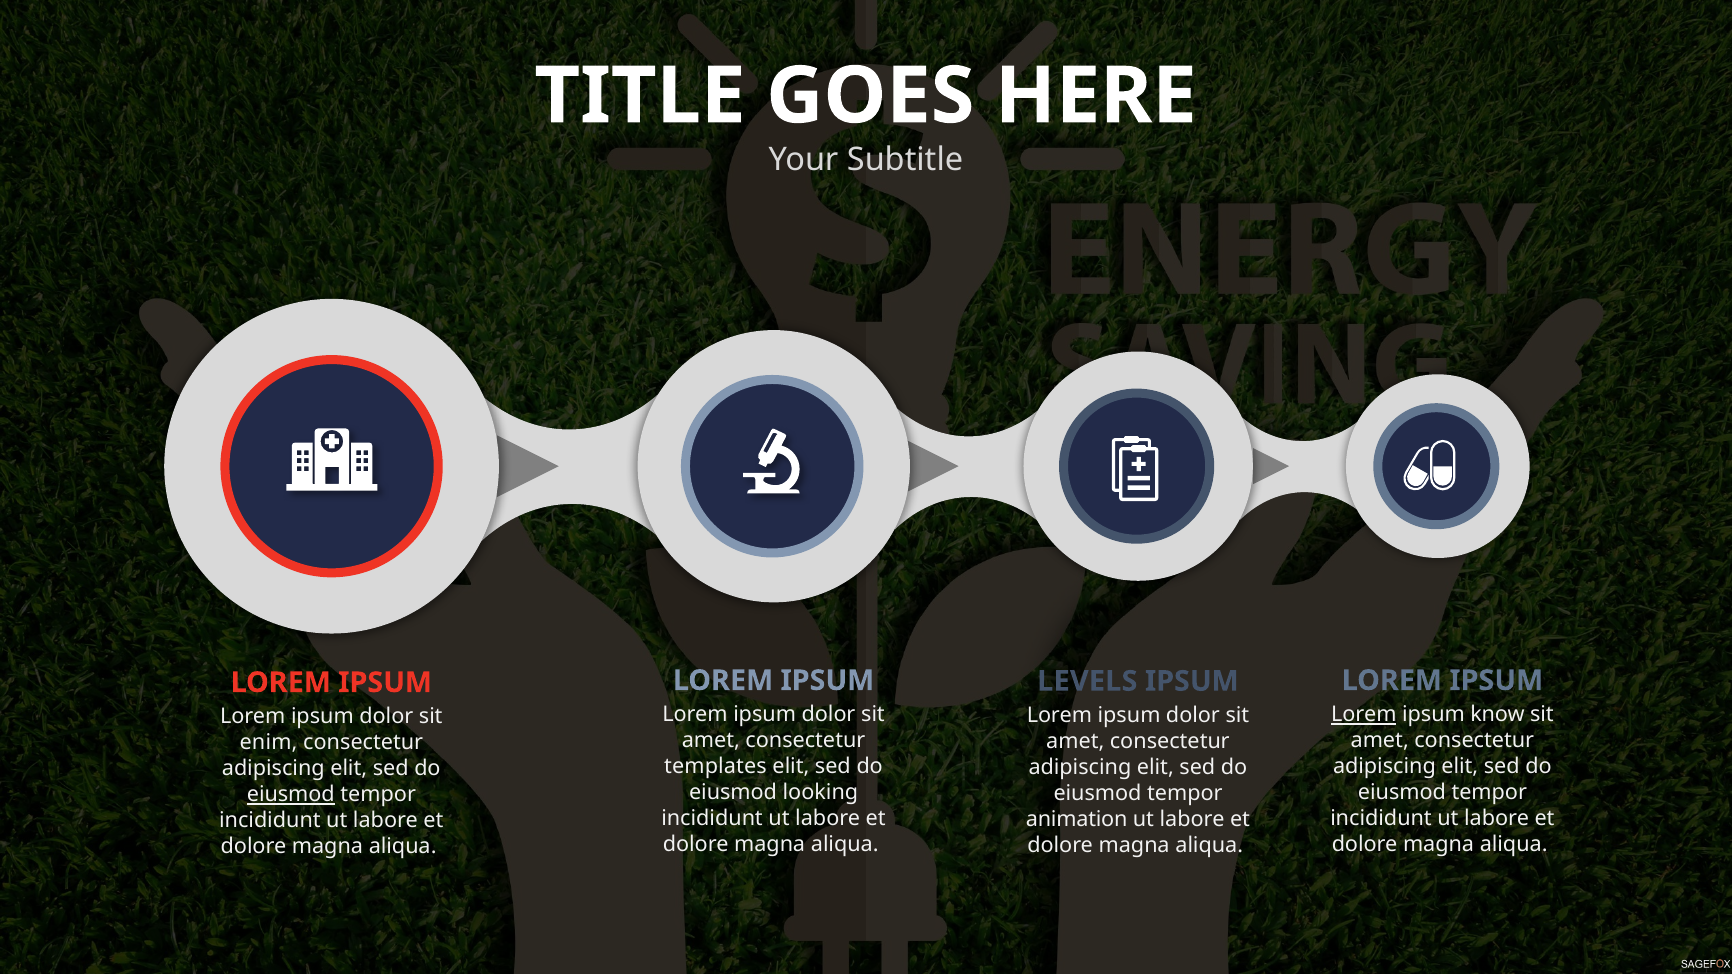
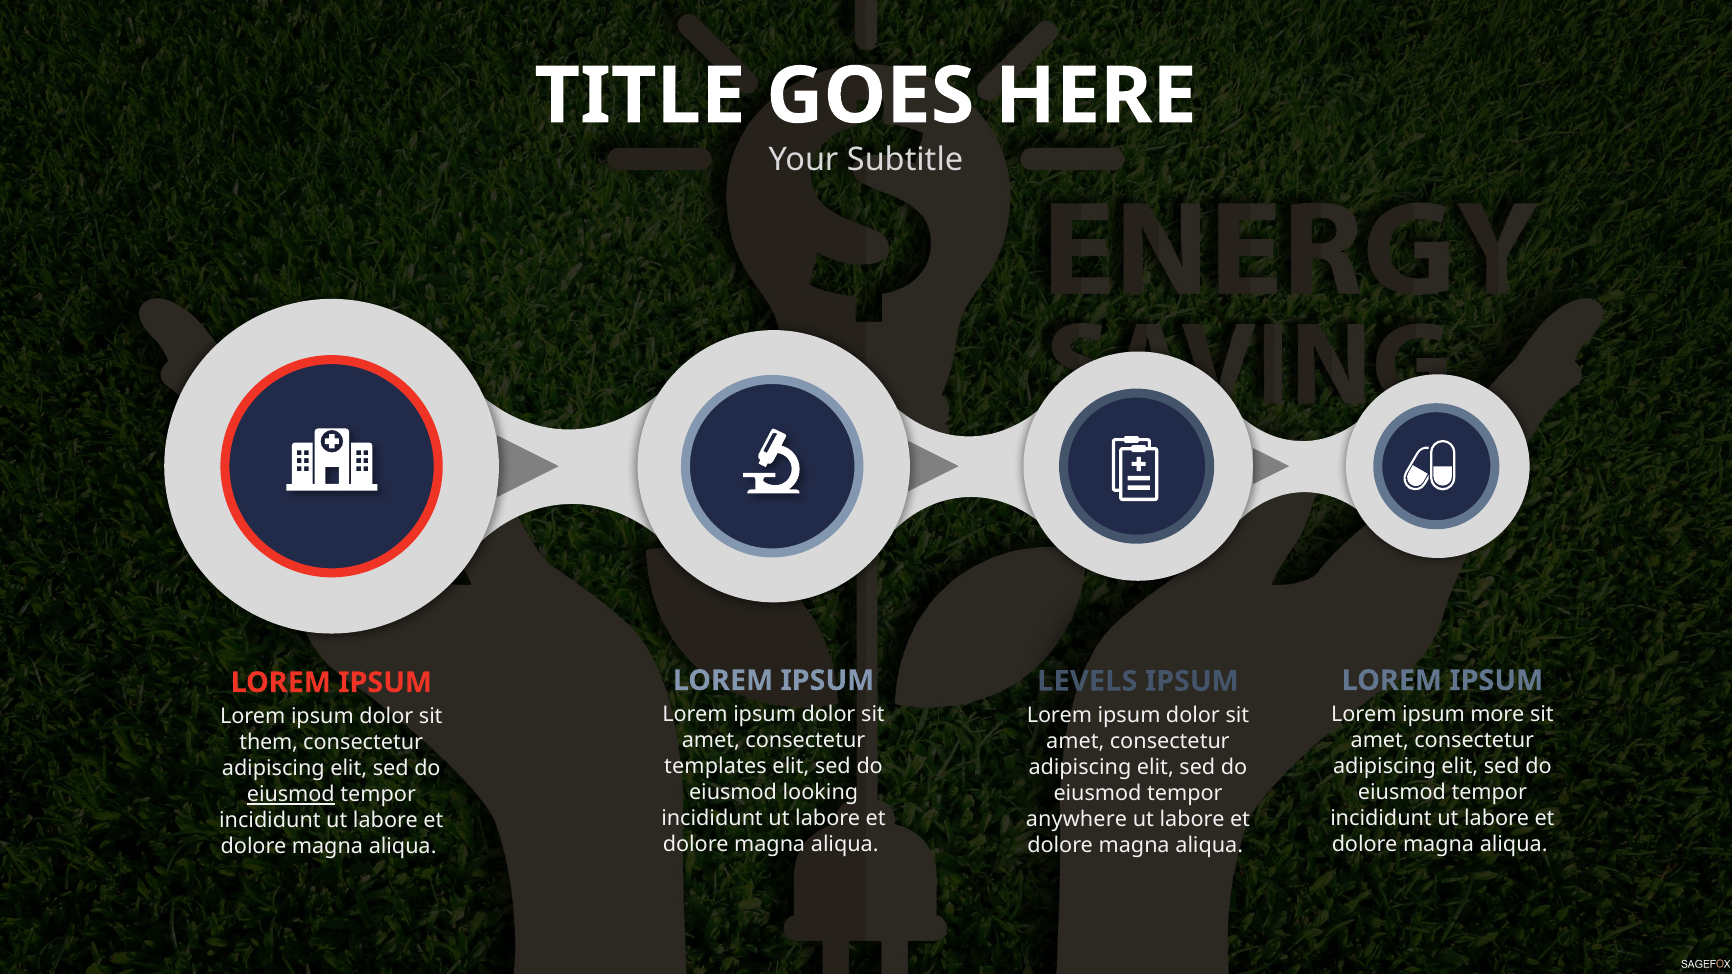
Lorem underline: present -> none (1364, 715)
know: know -> more (1497, 715)
enim: enim -> them (269, 743)
animation: animation -> anywhere (1076, 819)
